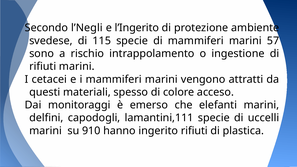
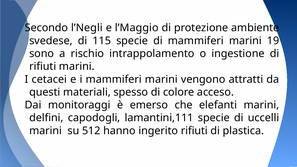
l’Ingerito: l’Ingerito -> l’Maggio (137, 28)
57: 57 -> 19 (273, 41)
910: 910 -> 512 (91, 131)
